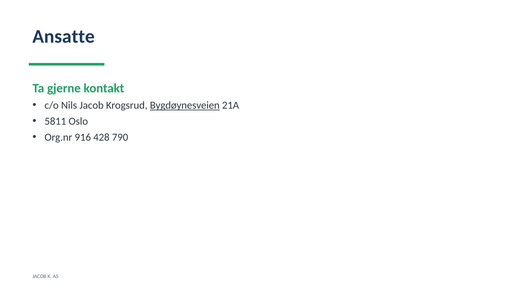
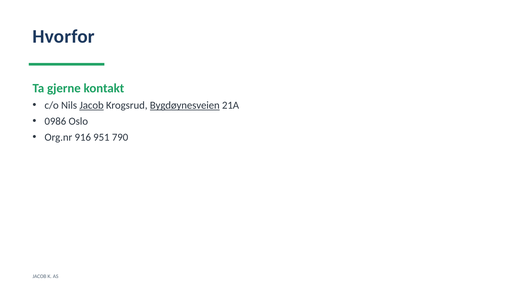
Ansatte: Ansatte -> Hvorfor (64, 37)
Jacob underline: none -> present (92, 105)
5811: 5811 -> 0986 (55, 121)
428: 428 -> 951 (101, 137)
